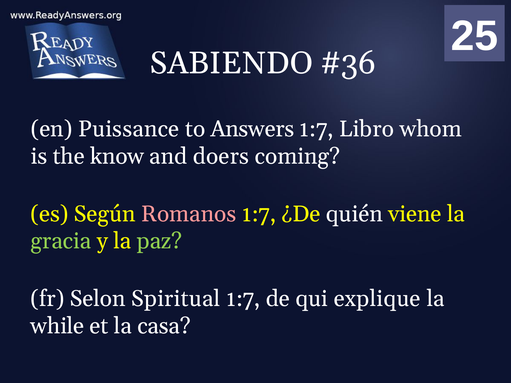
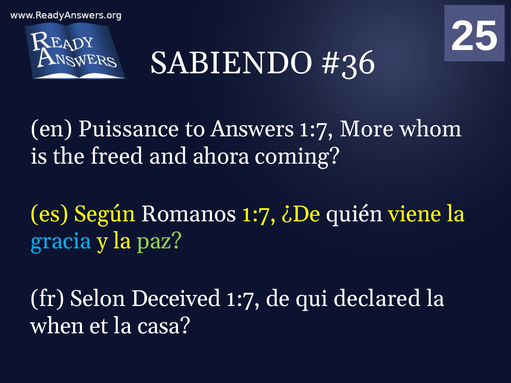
Libro: Libro -> More (367, 129)
know: know -> freed (117, 157)
doers: doers -> ahora (221, 157)
Romanos colour: pink -> white (189, 214)
gracia colour: light green -> light blue (61, 241)
Spiritual: Spiritual -> Deceived (176, 299)
explique: explique -> declared (377, 299)
while: while -> when (57, 326)
